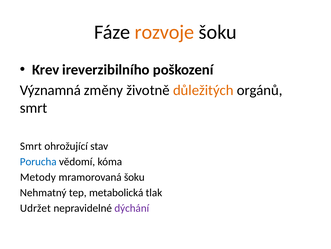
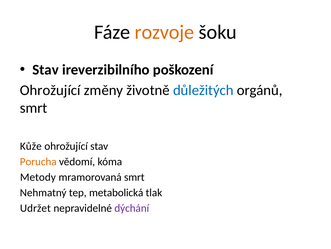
Krev: Krev -> Stav (46, 69)
Významná: Významná -> Ohrožující (50, 90)
důležitých colour: orange -> blue (203, 90)
Smrt: Smrt -> Kůže (31, 146)
Porucha colour: blue -> orange (38, 161)
mramorovaná šoku: šoku -> smrt (134, 177)
